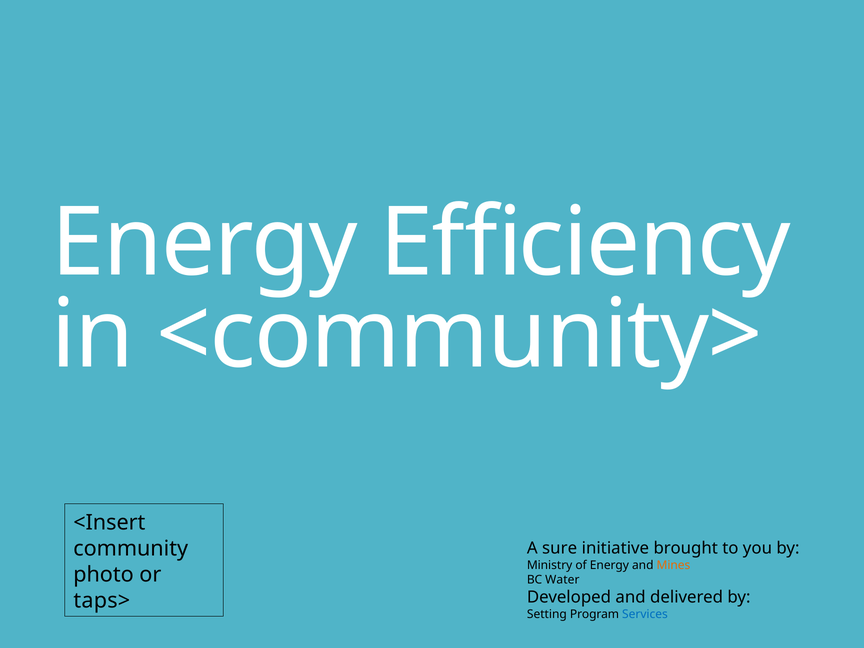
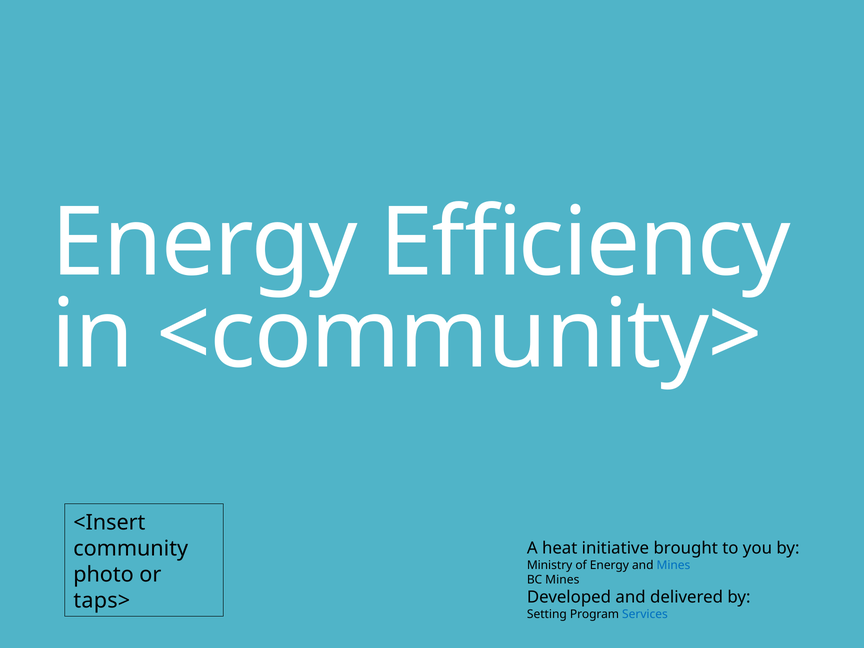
sure: sure -> heat (560, 548)
Mines colour: orange -> blue (673, 565)
BC Water: Water -> Mines (562, 580)
